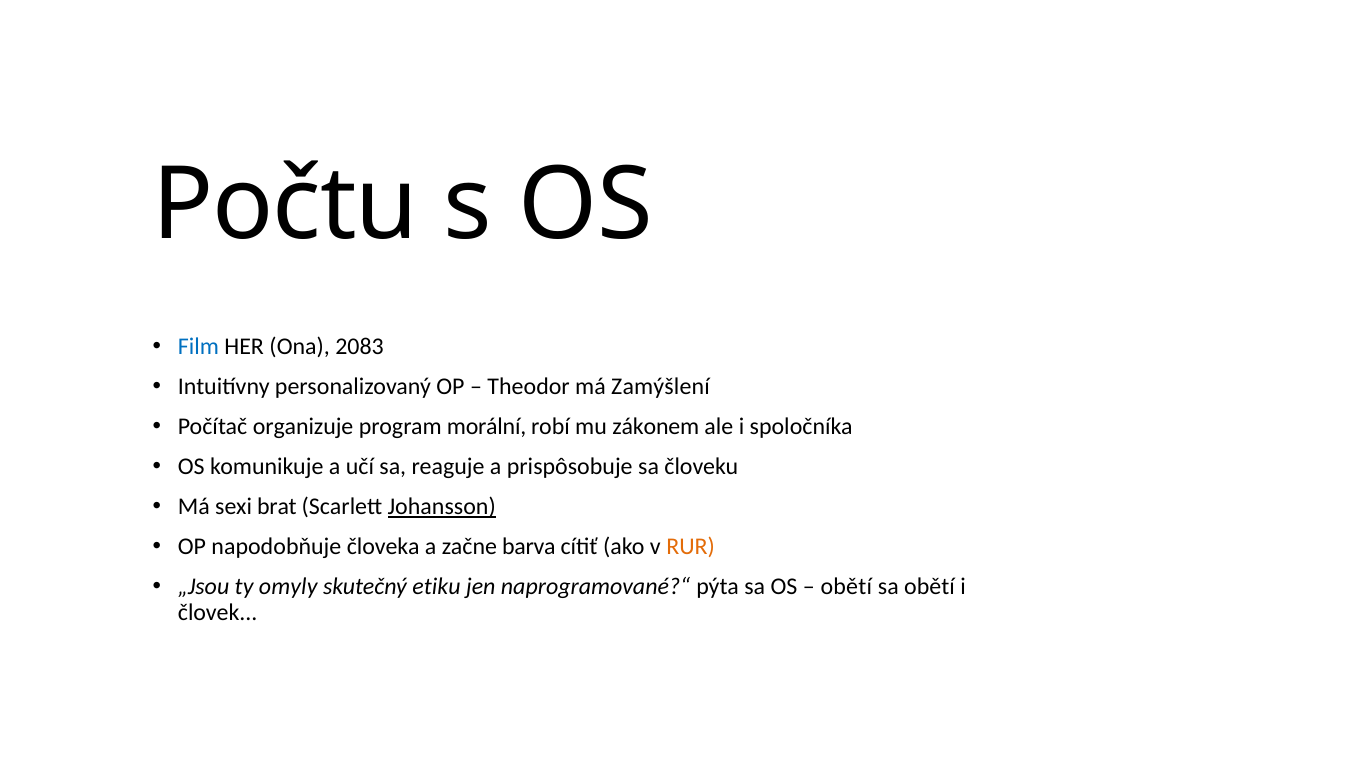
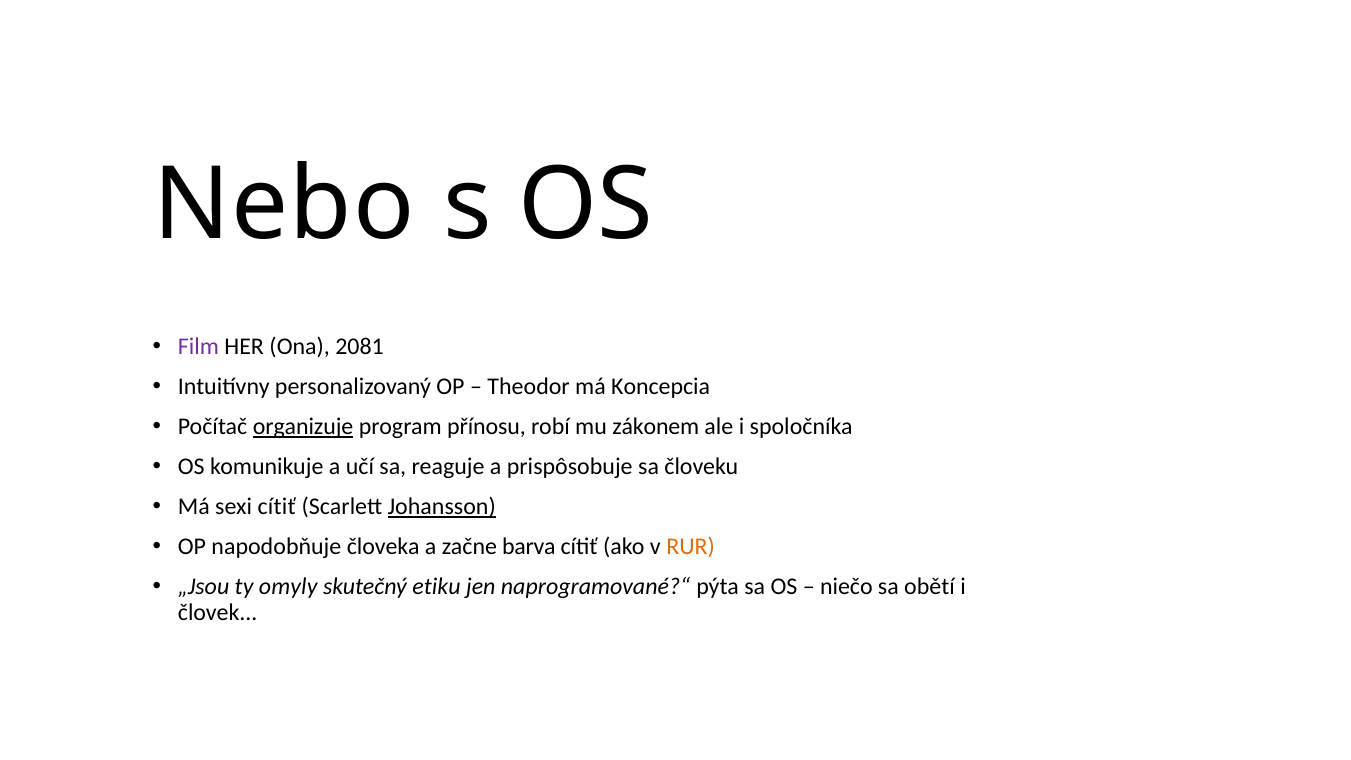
Počtu: Počtu -> Nebo (284, 205)
Film colour: blue -> purple (198, 347)
2083: 2083 -> 2081 (360, 347)
Zamýšlení: Zamýšlení -> Koncepcia (661, 387)
organizuje underline: none -> present (303, 427)
morální: morální -> přínosu (486, 427)
sexi brat: brat -> cítiť (277, 507)
obětí: obětí -> niečo (846, 587)
